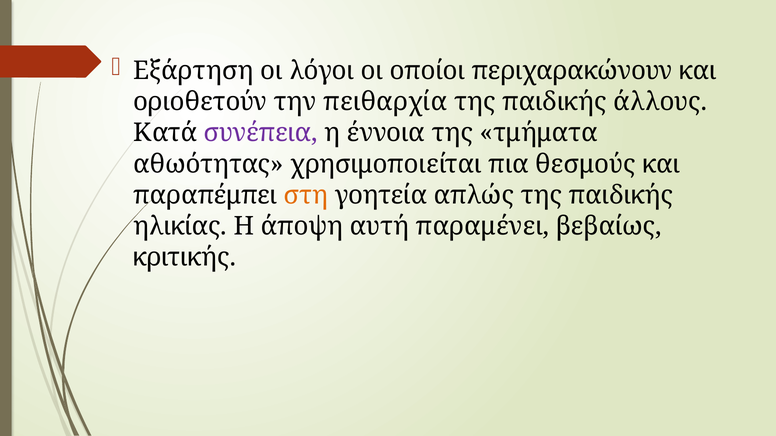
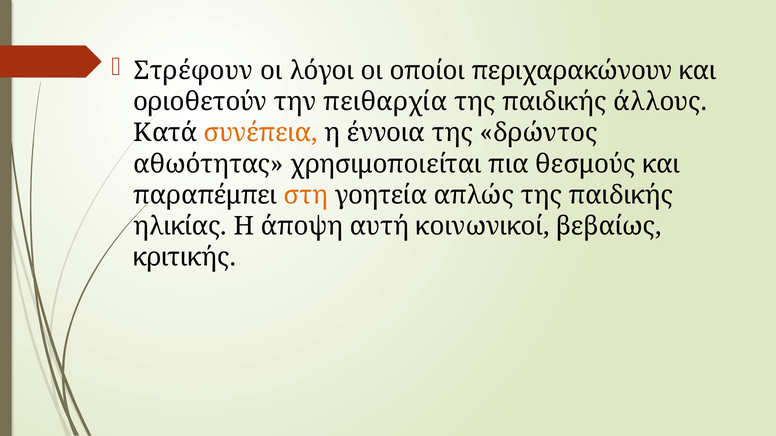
Εξάρτηση: Εξάρτηση -> Στρέφουν (193, 71)
συνέπεια colour: purple -> orange (261, 133)
τμήματα: τμήματα -> δρώντος (539, 133)
παραμένει: παραμένει -> κοινωνικοί (483, 226)
